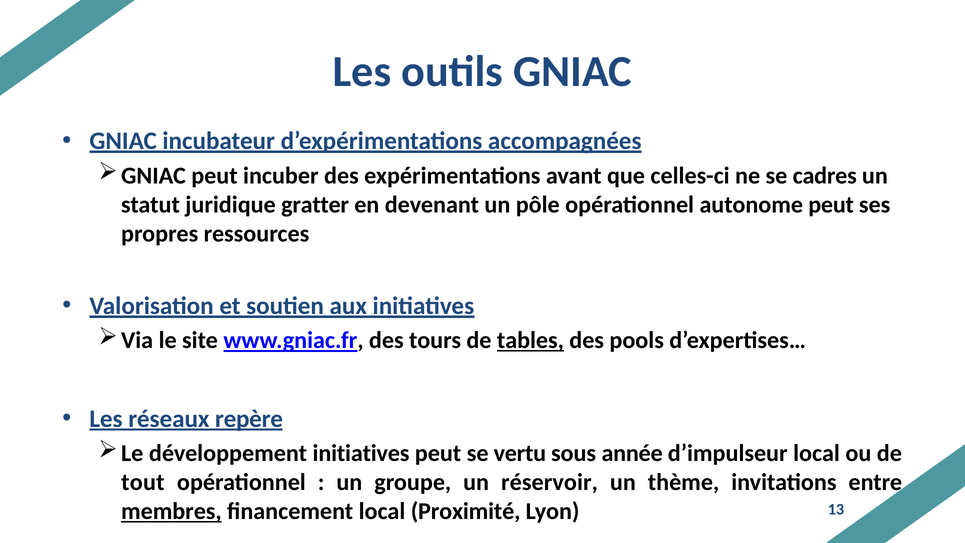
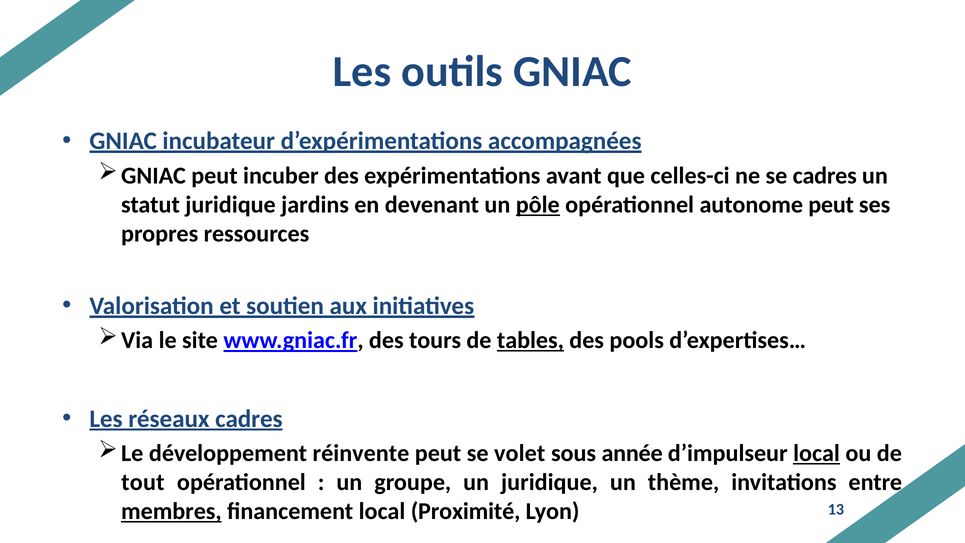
gratter: gratter -> jardins (315, 205)
pôle underline: none -> present (538, 205)
réseaux repère: repère -> cadres (249, 419)
développement initiatives: initiatives -> réinvente (361, 453)
vertu: vertu -> volet (520, 453)
local underline: none -> present (817, 453)
un réservoir: réservoir -> juridique (549, 482)
